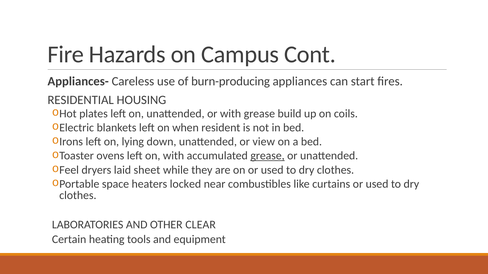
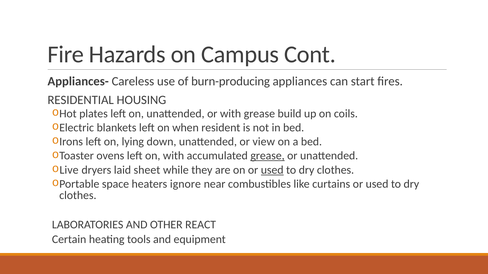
Feel: Feel -> Live (69, 170)
used underline: none -> present (272, 170)
locked: locked -> ignore (185, 184)
CLEAR: CLEAR -> REACT (201, 225)
